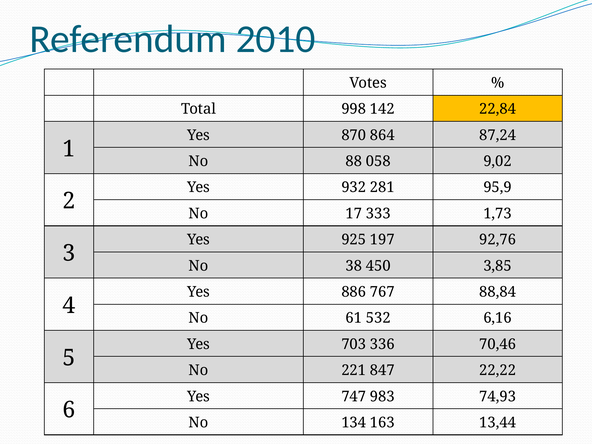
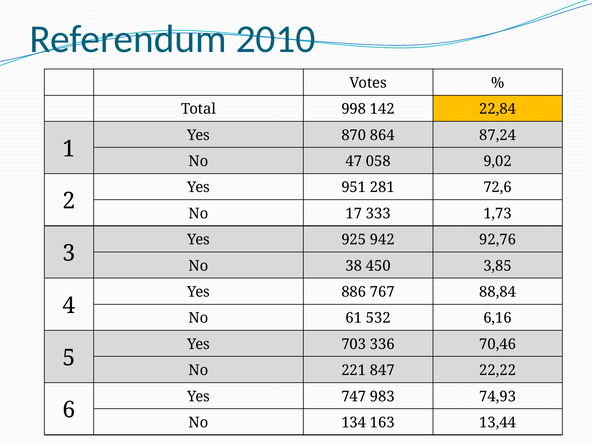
88: 88 -> 47 (354, 161)
932: 932 -> 951 (354, 187)
95,9: 95,9 -> 72,6 (498, 187)
197: 197 -> 942 (382, 240)
